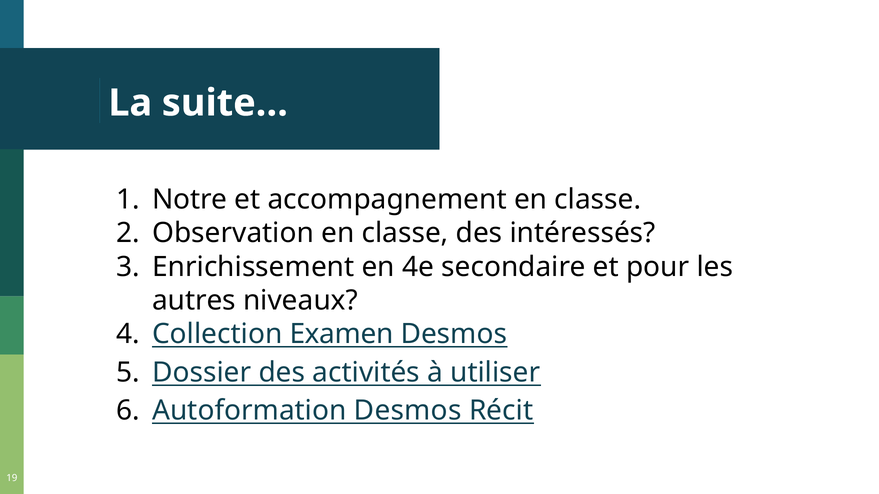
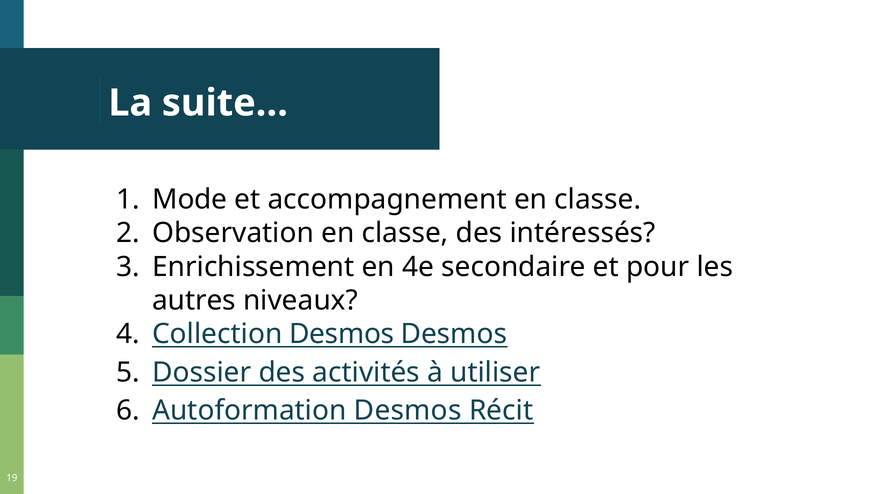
Notre: Notre -> Mode (190, 200)
Collection Examen: Examen -> Desmos (342, 334)
